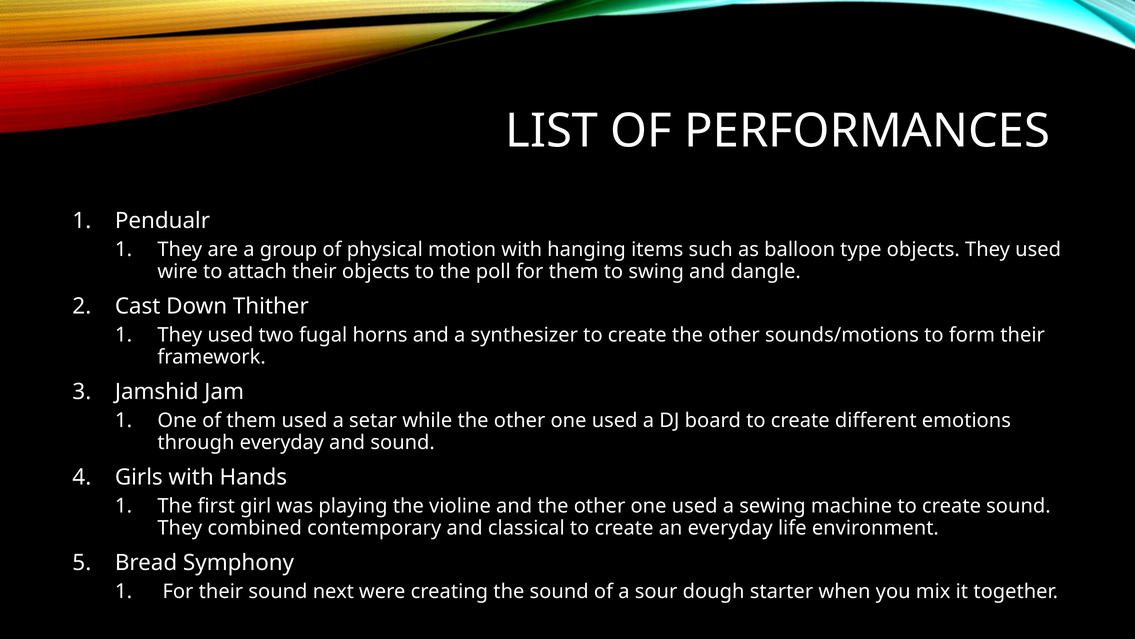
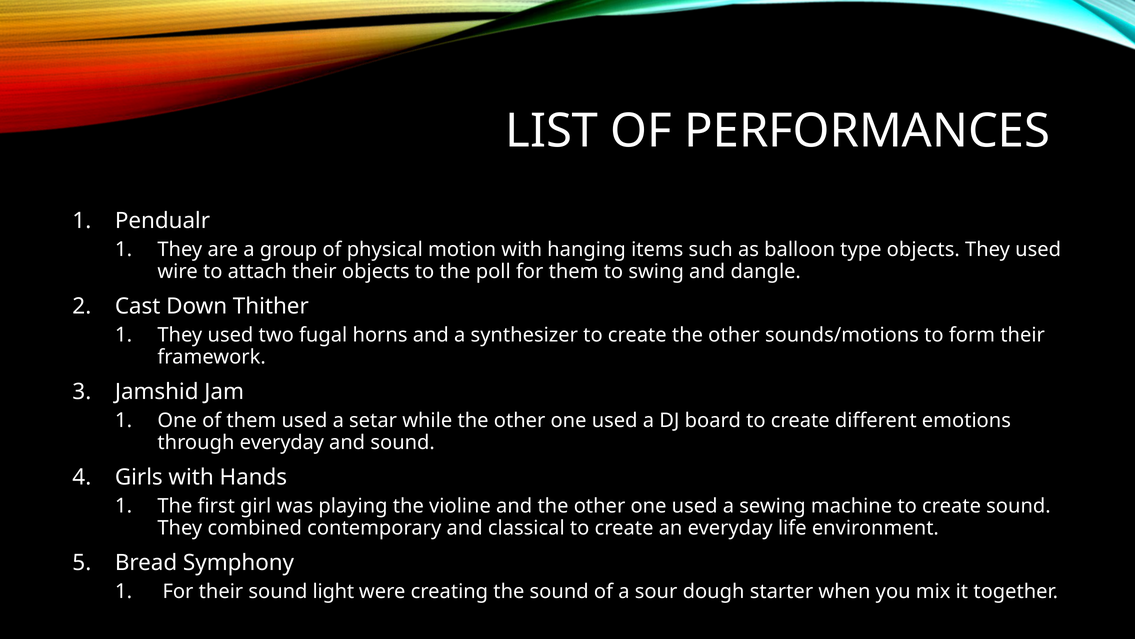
next: next -> light (333, 591)
